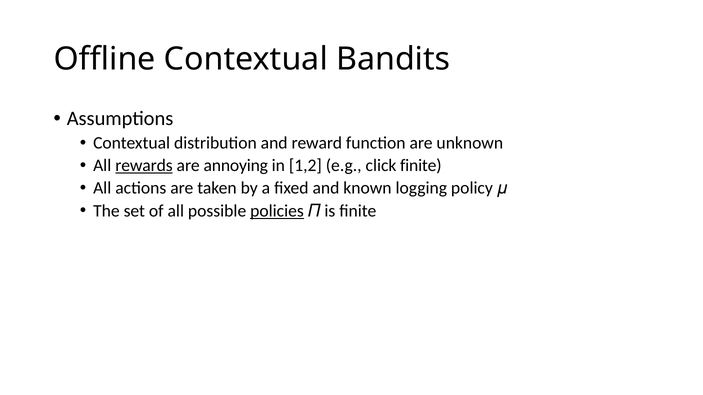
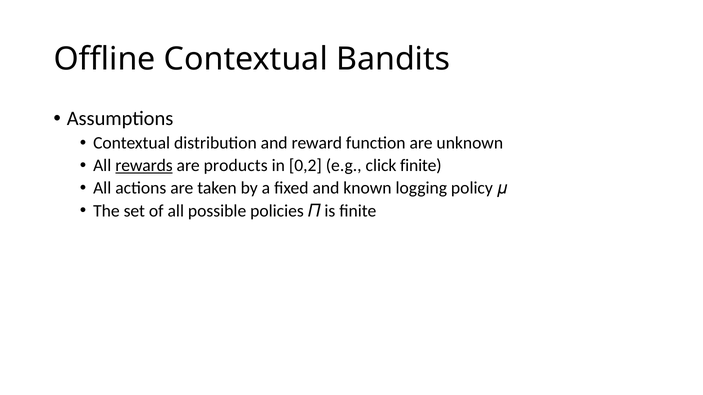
annoying: annoying -> products (236, 166)
1,2: 1,2 -> 0,2 (305, 166)
policies underline: present -> none (277, 211)
